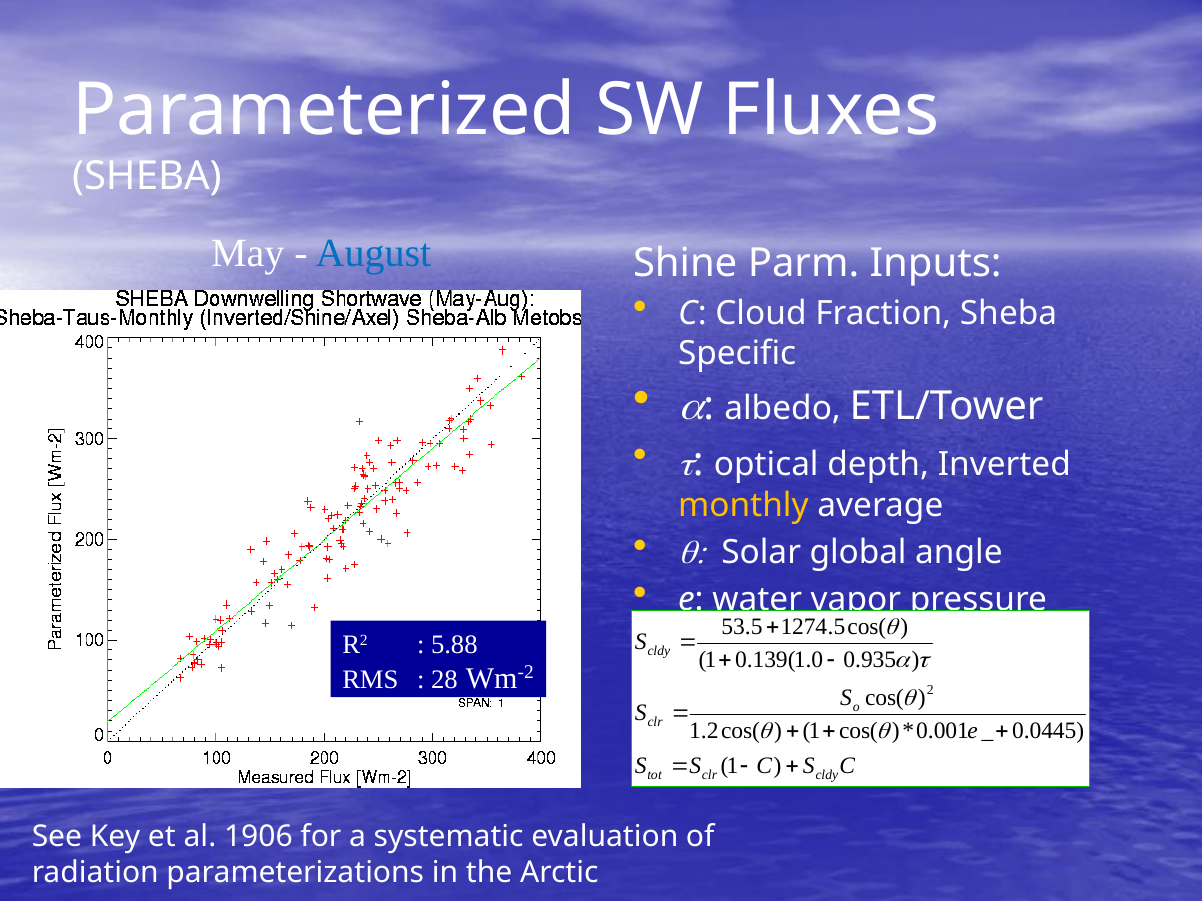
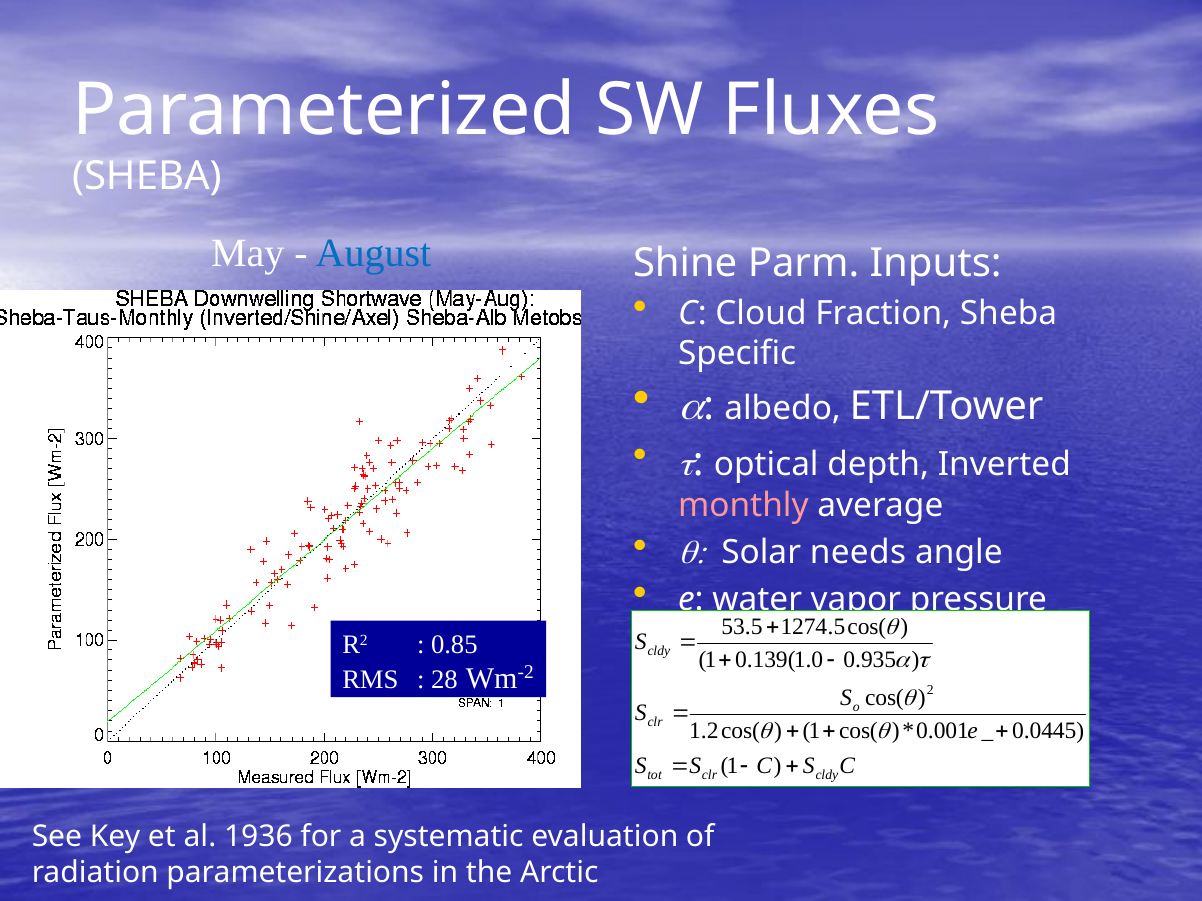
monthly colour: yellow -> pink (743, 506)
global: global -> needs (858, 553)
5.88: 5.88 -> 0.85 (454, 645)
1906: 1906 -> 1936 (258, 837)
